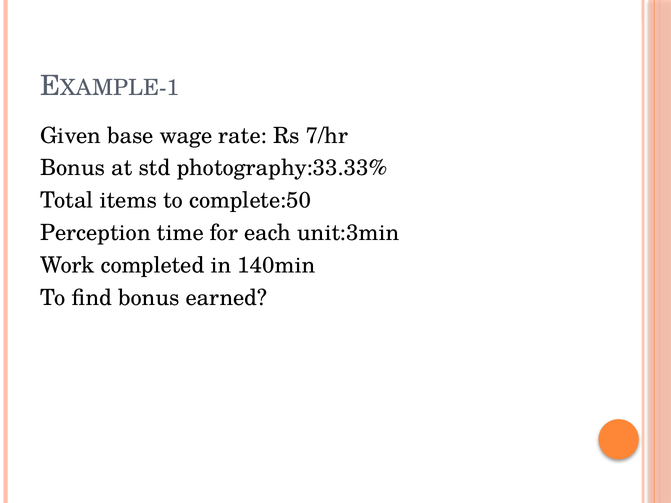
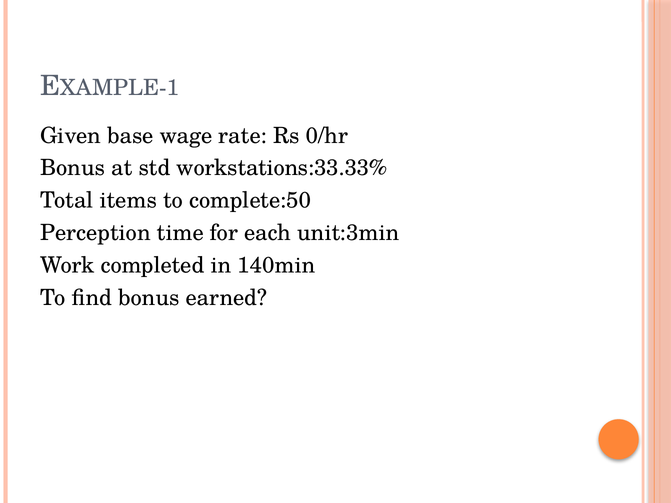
7/hr: 7/hr -> 0/hr (327, 136)
photography:33.33%: photography:33.33% -> workstations:33.33% (282, 168)
